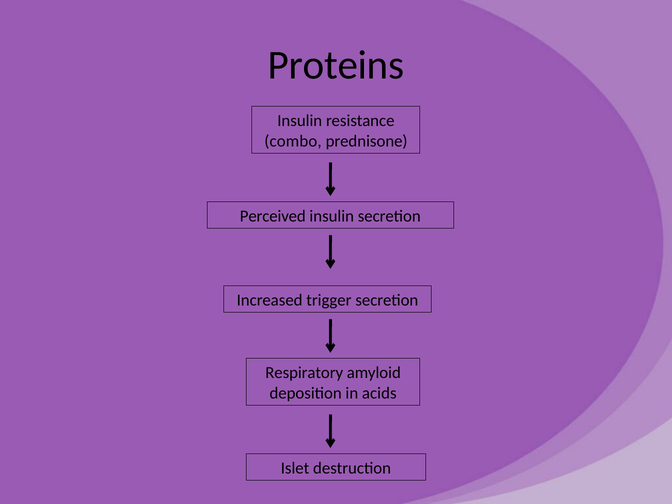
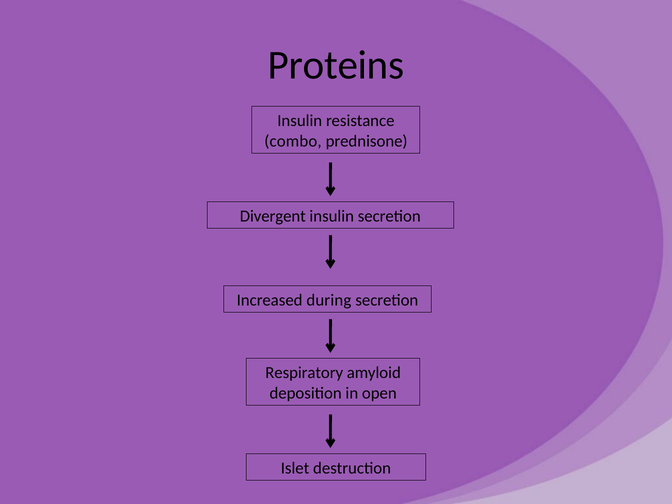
Perceived: Perceived -> Divergent (273, 216)
trigger: trigger -> during (329, 300)
acids: acids -> open (379, 393)
